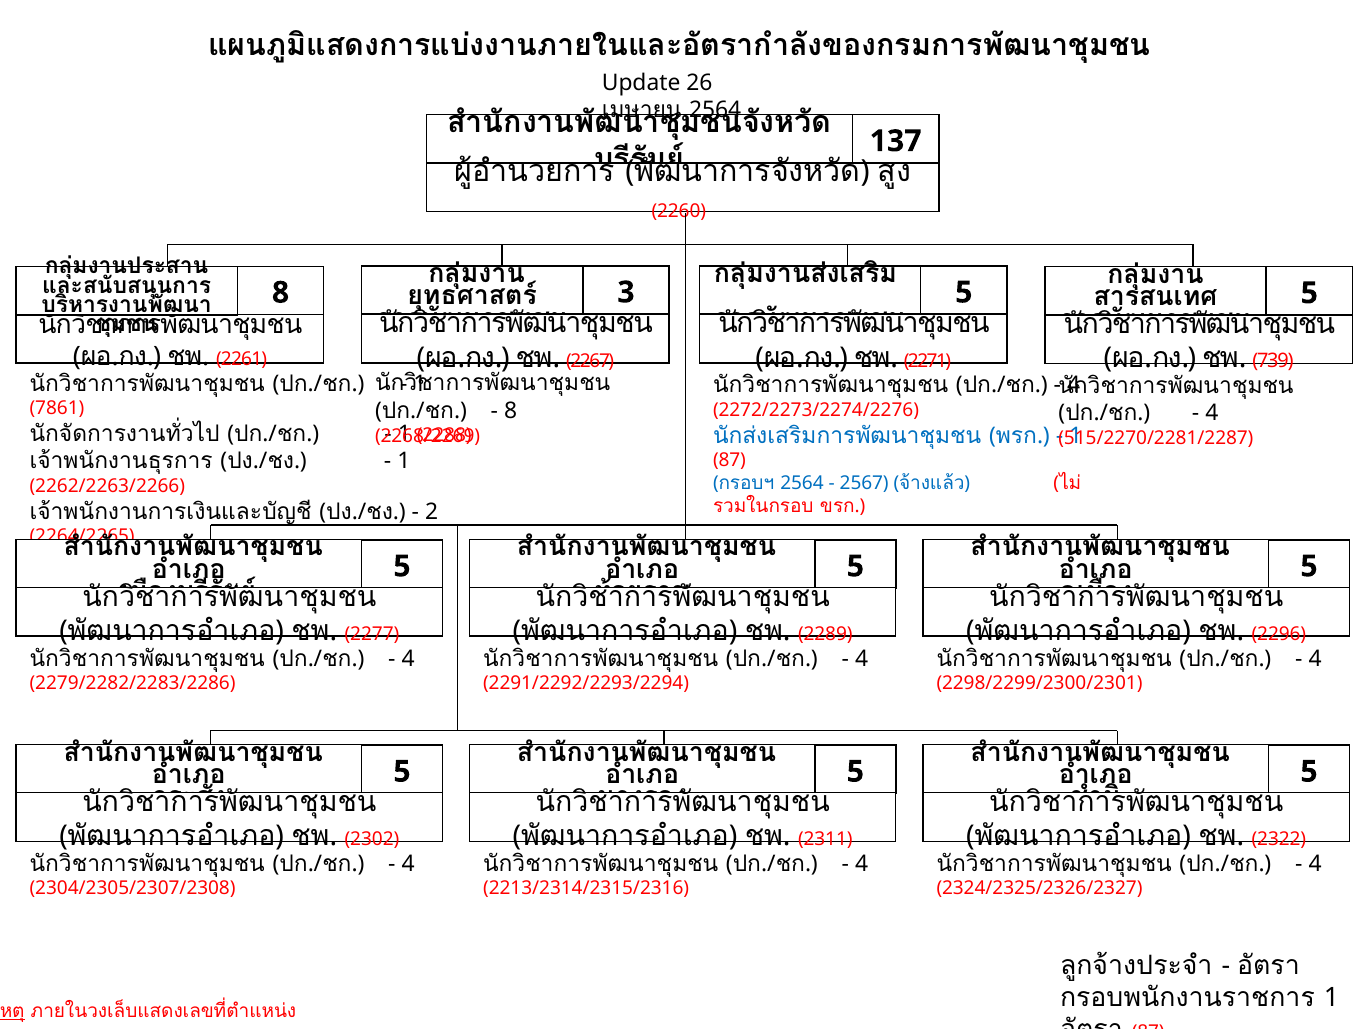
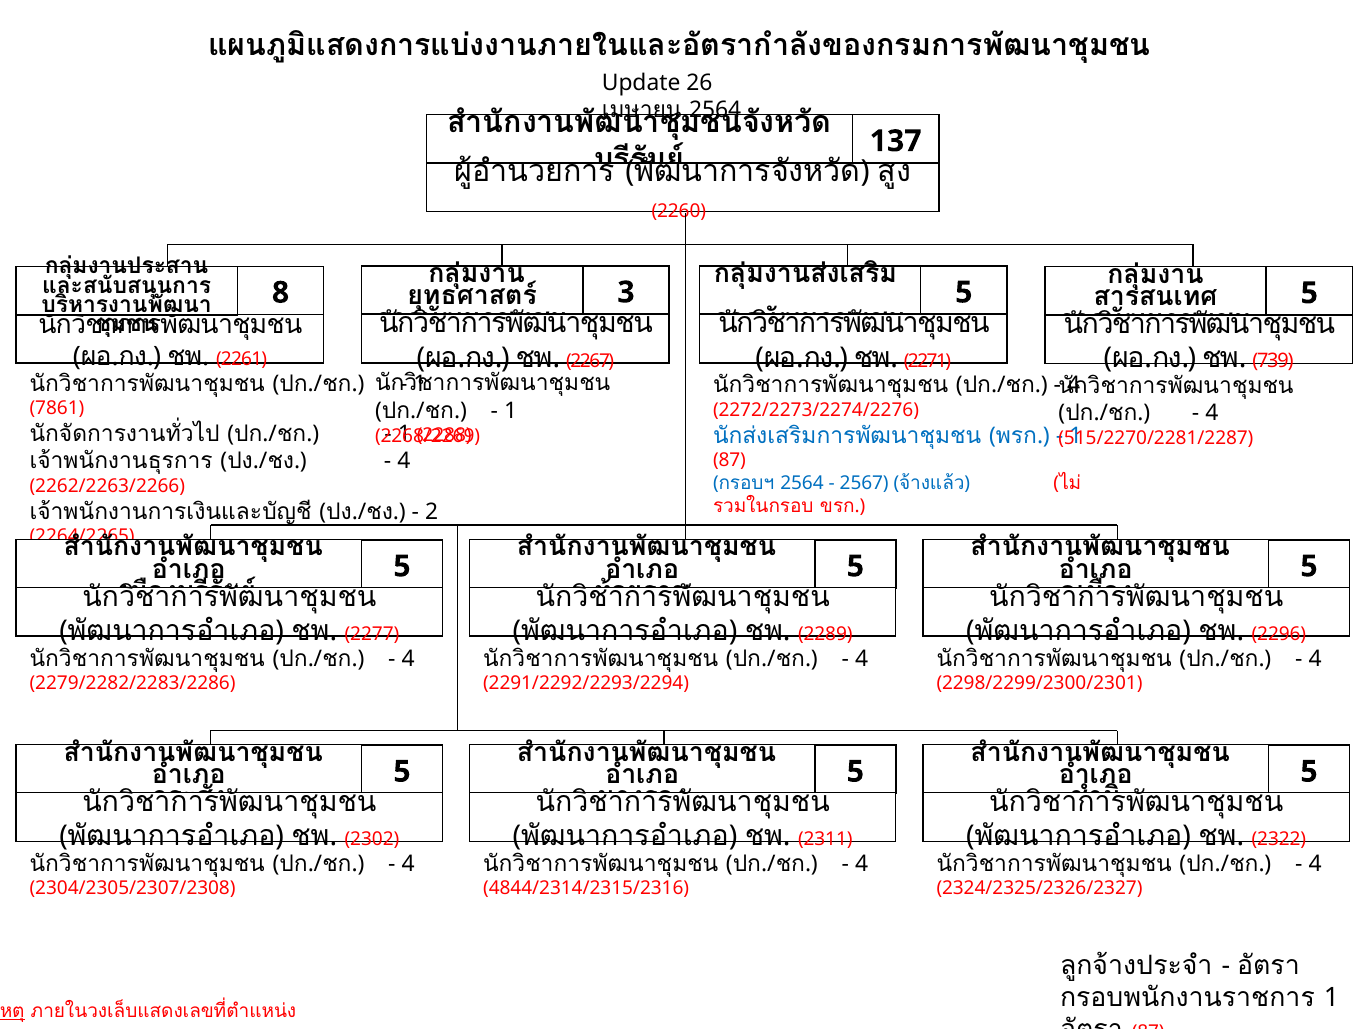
8: 8 -> 1 (511, 411)
1: 1 -> 4 (404, 461)
2213/2314/2315/2316: 2213/2314/2315/2316 -> 4844/2314/2315/2316 (586, 888)
